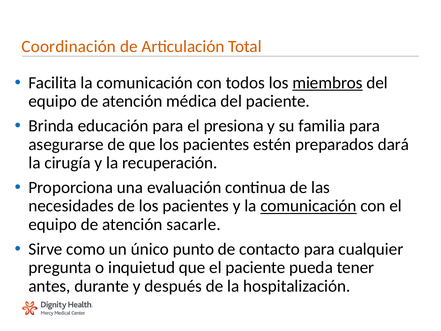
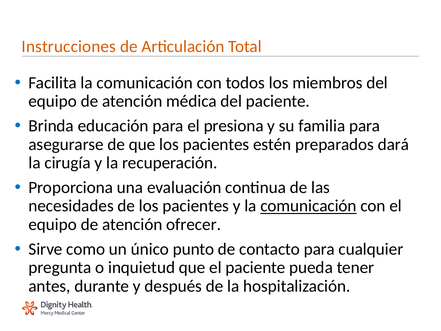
Coordinación: Coordinación -> Instrucciones (69, 47)
miembros underline: present -> none (328, 83)
sacarle: sacarle -> ofrecer (194, 224)
